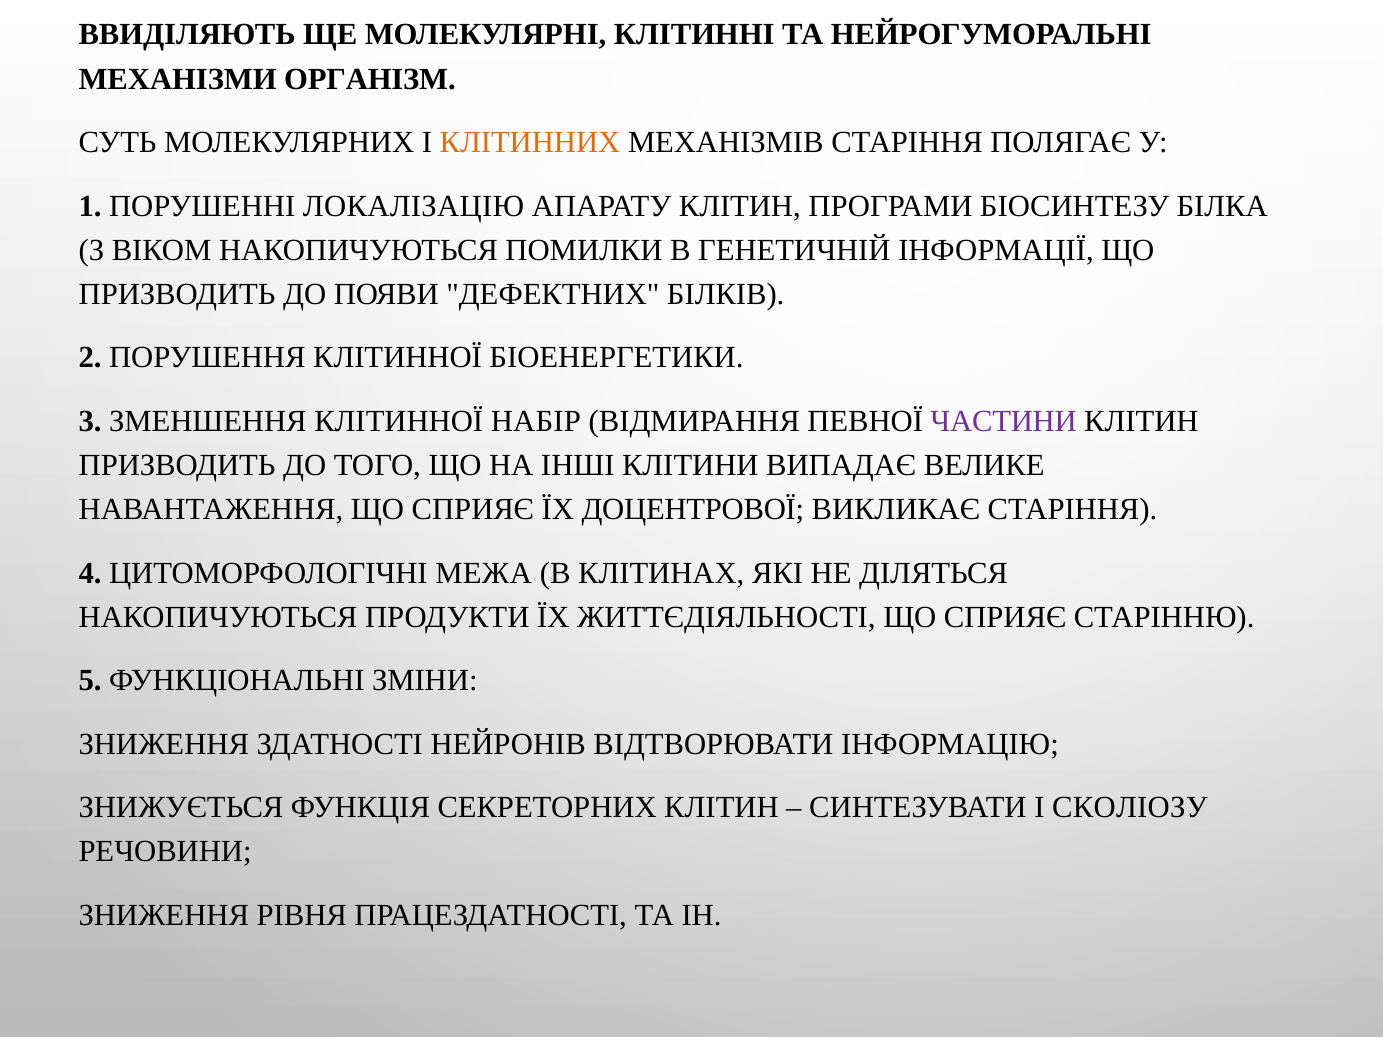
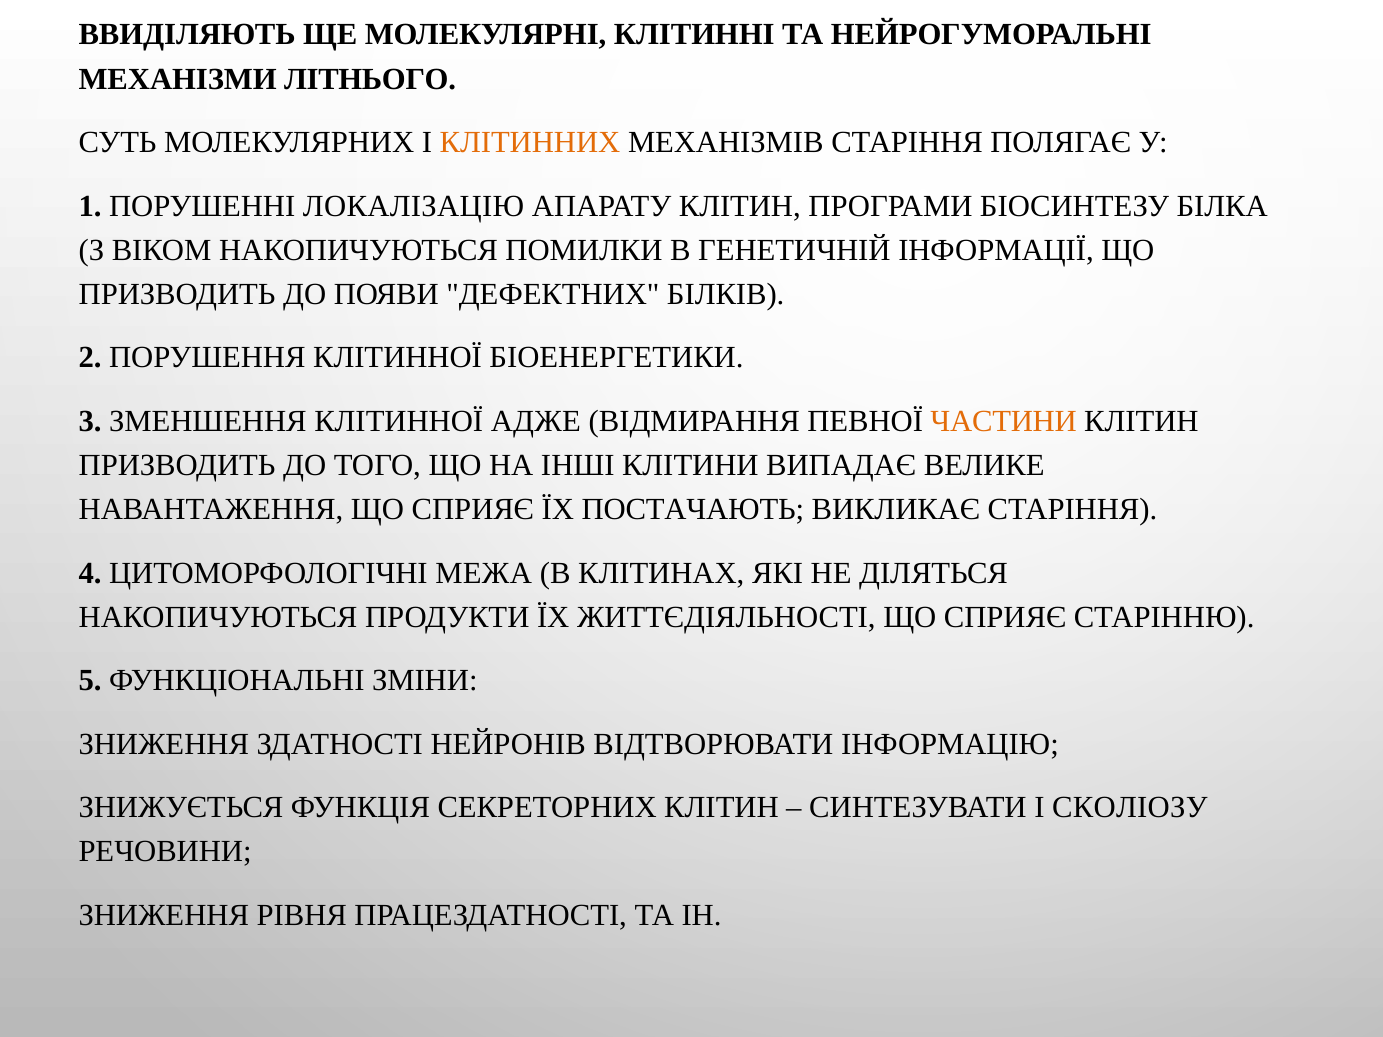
ОРГАНІЗМ: ОРГАНІЗМ -> ЛІТНЬОГО (370, 79)
НАБІР: НАБІР -> АДЖЕ (536, 421)
ЧАСТИНИ colour: purple -> orange (1004, 421)
ДОЦЕНТРОВОЇ: ДОЦЕНТРОВОЇ -> ПОСТАЧАЮТЬ (693, 510)
